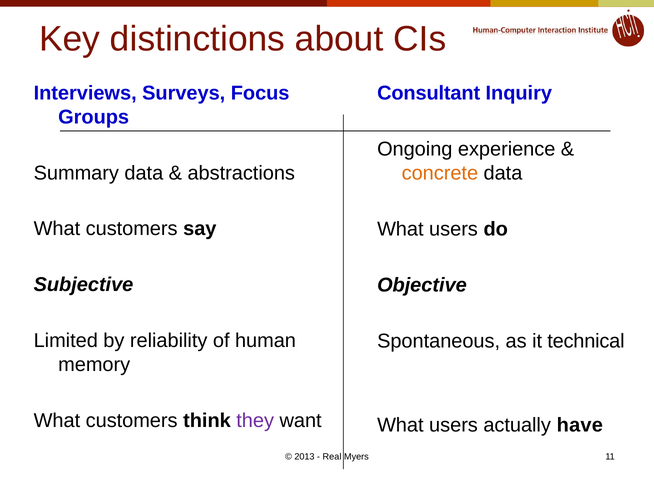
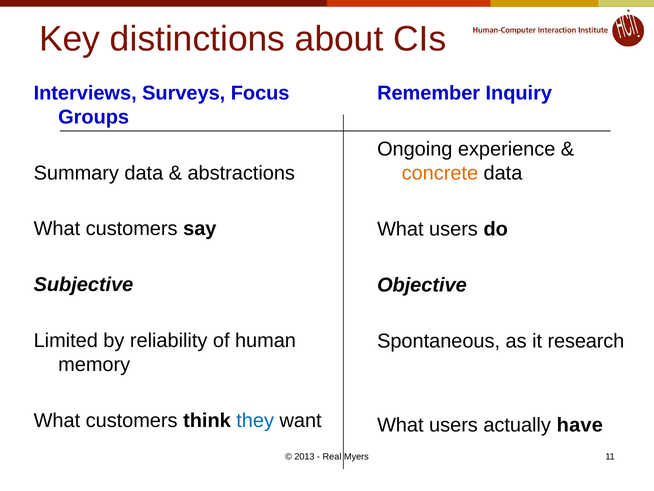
Consultant: Consultant -> Remember (429, 93)
technical: technical -> research (586, 341)
they colour: purple -> blue (255, 420)
